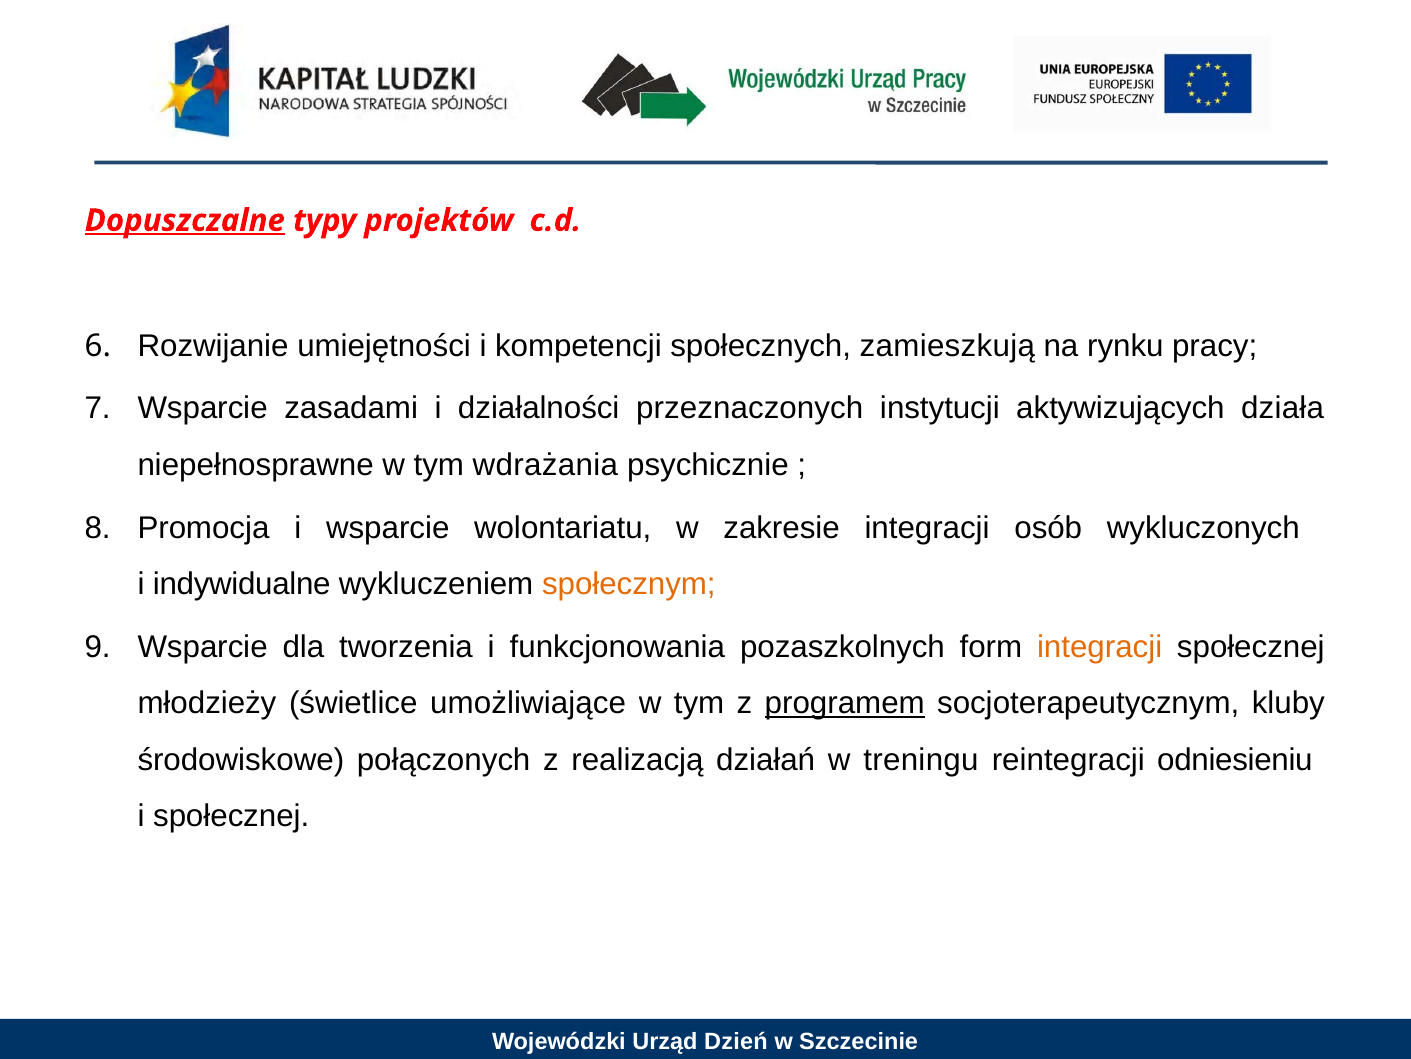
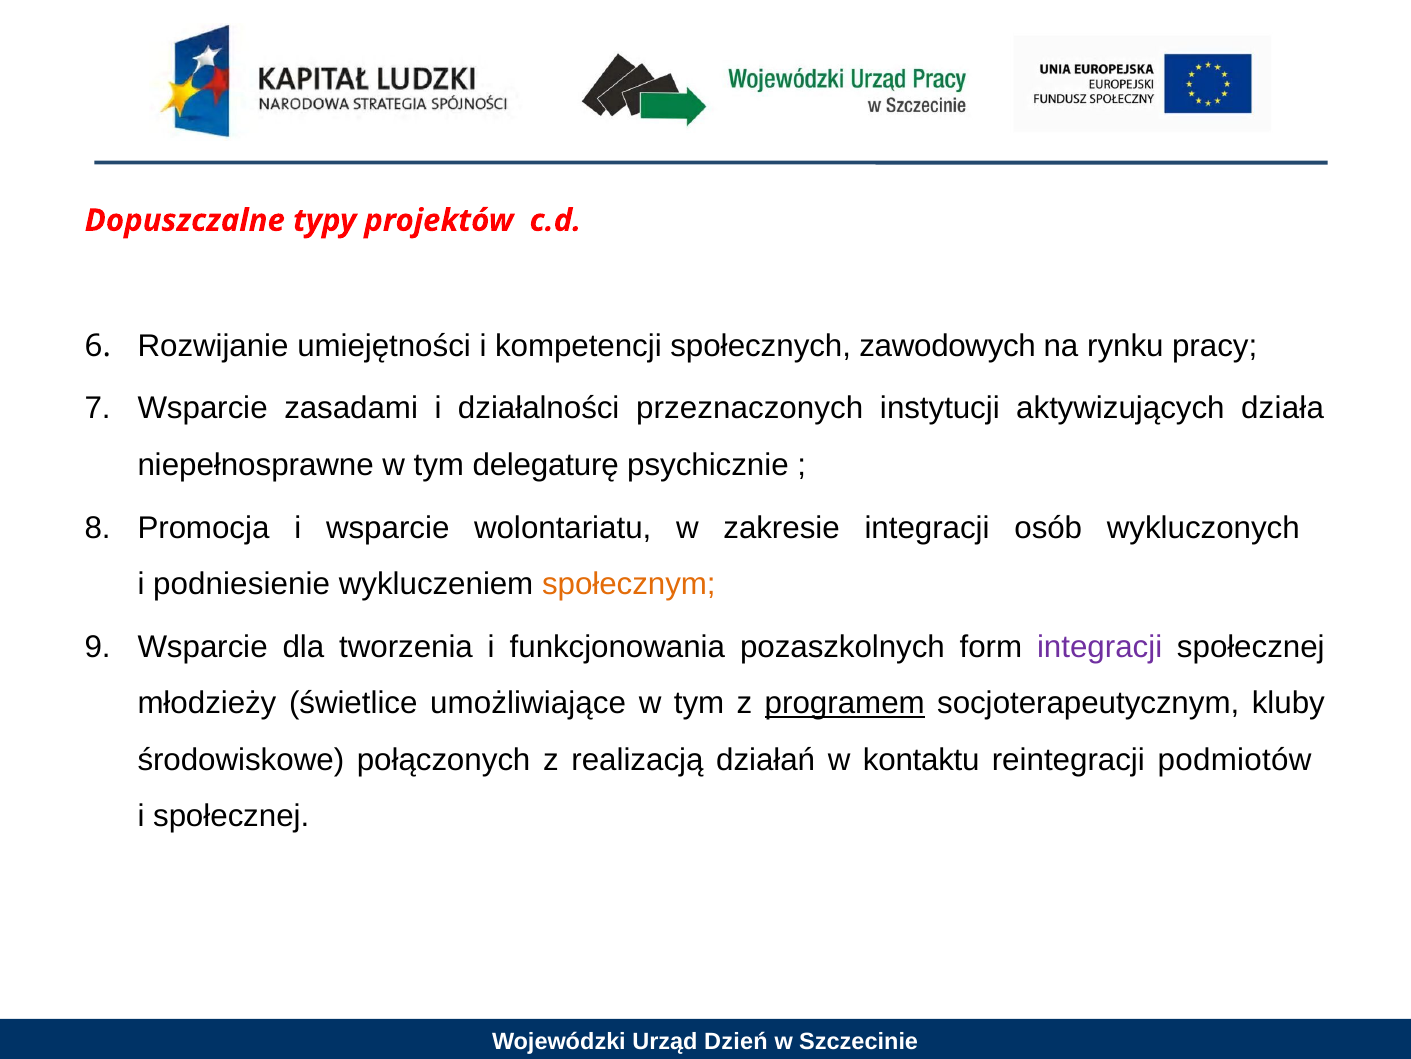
Dopuszczalne underline: present -> none (185, 220)
zamieszkują: zamieszkują -> zawodowych (948, 346)
wdrażania: wdrażania -> delegaturę (546, 465)
indywidualne: indywidualne -> podniesienie (242, 584)
integracji colour: orange -> purple (1100, 646)
treningu: treningu -> kontaktu (921, 759)
odniesieniu: odniesieniu -> podmiotów (1235, 759)
